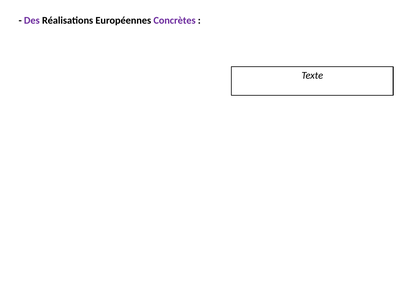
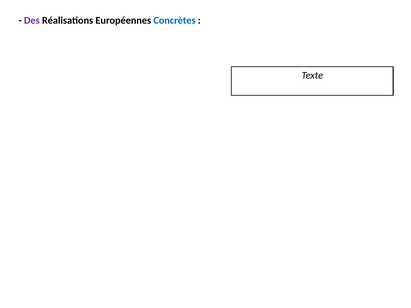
Concrètes colour: purple -> blue (175, 21)
